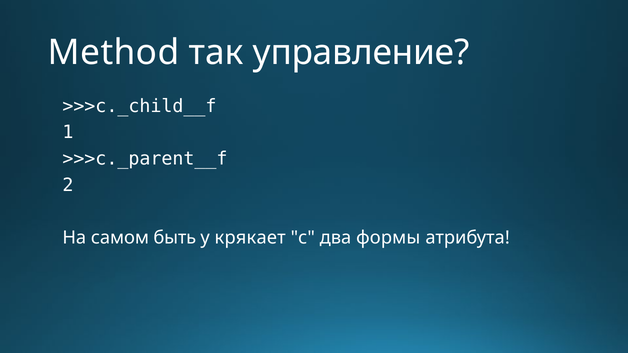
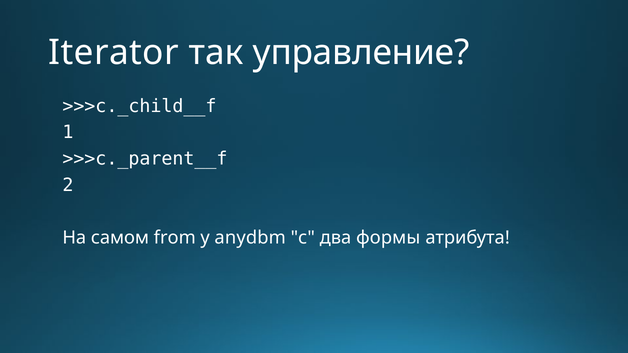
Method: Method -> Iterator (114, 53)
быть: быть -> from (175, 238)
крякает: крякает -> anydbm (250, 238)
